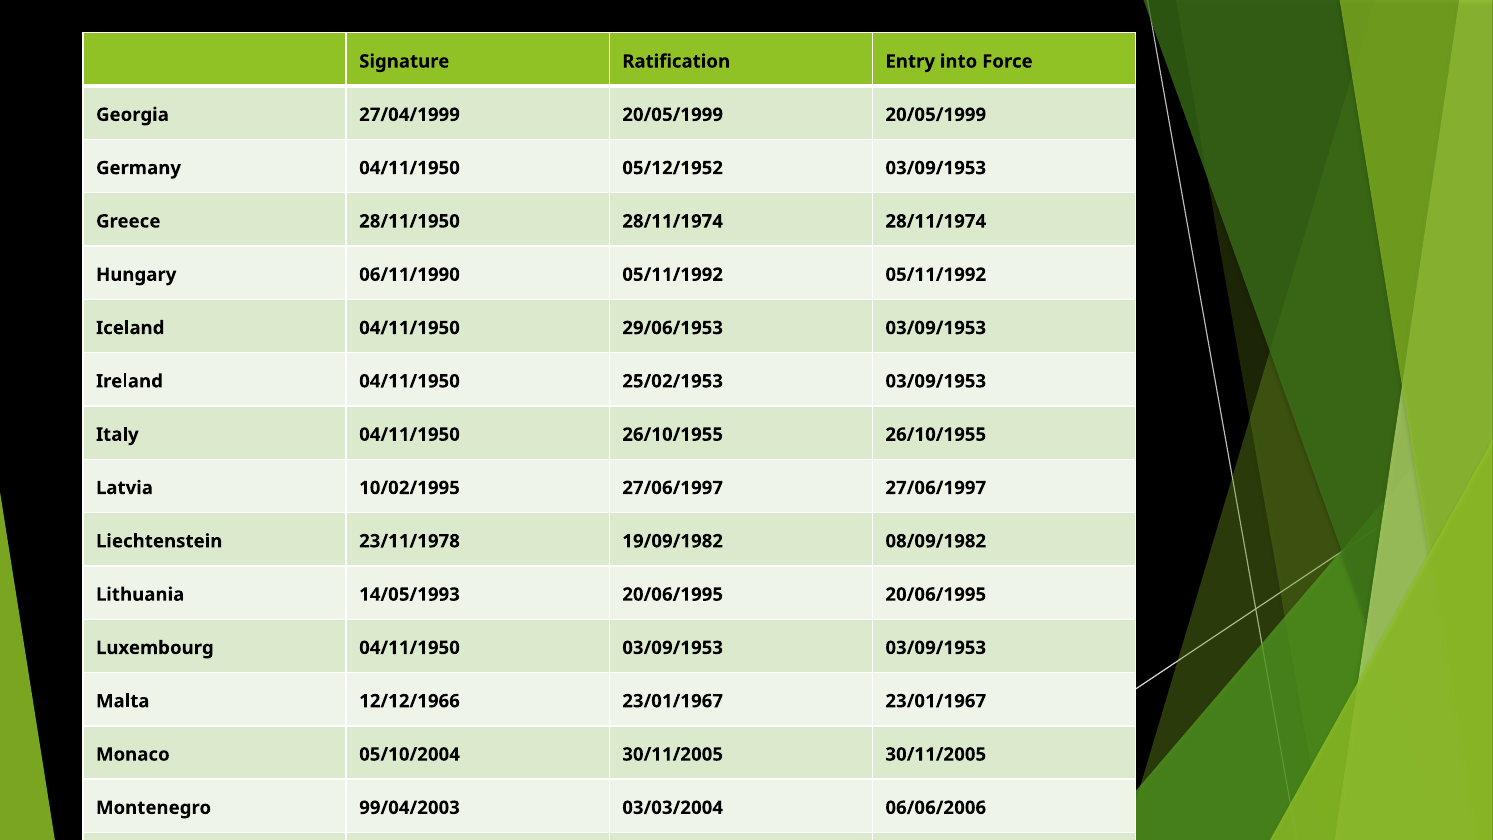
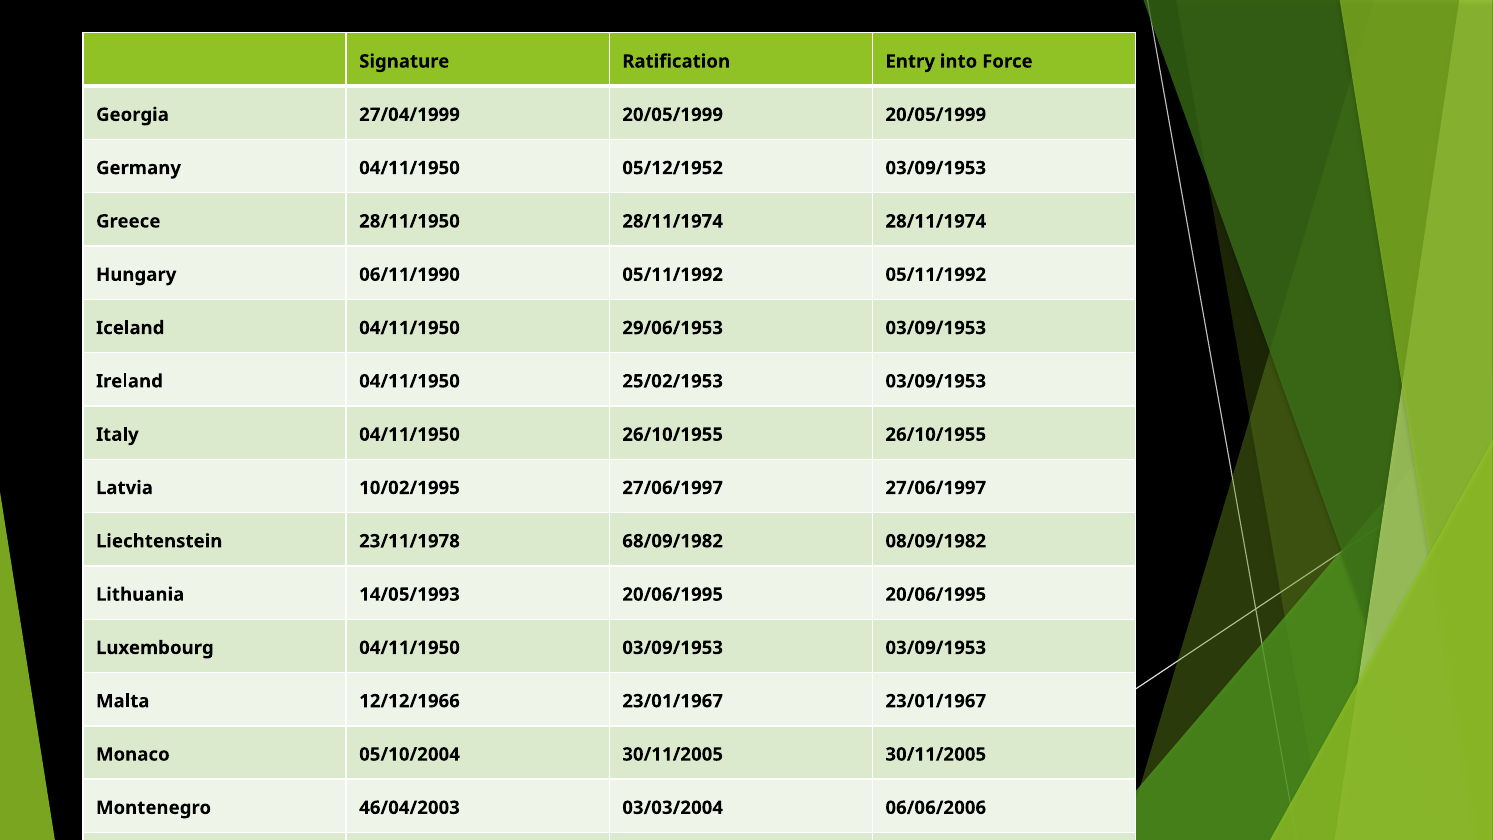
19/09/1982: 19/09/1982 -> 68/09/1982 (673, 541)
99/04/2003: 99/04/2003 -> 46/04/2003 (410, 808)
